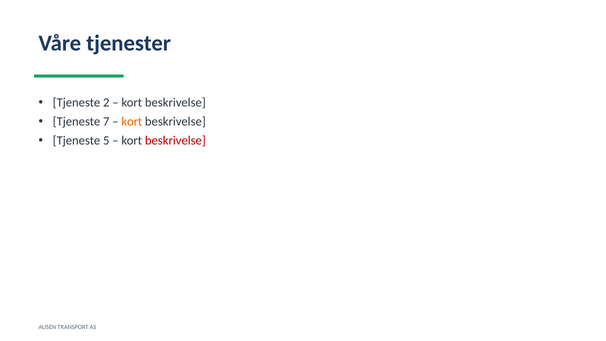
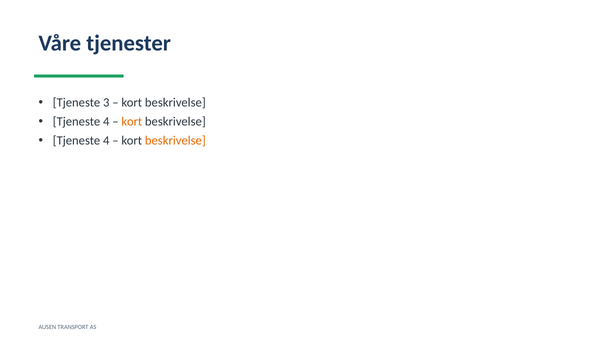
2: 2 -> 3 (106, 103)
7: 7 -> 4 (106, 122)
5: 5 -> 4 (106, 141)
beskrivelse colour: red -> orange (175, 141)
